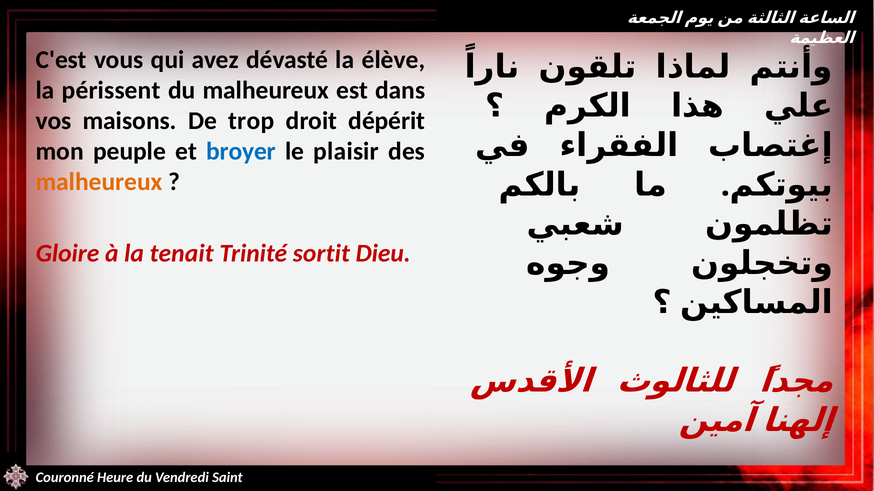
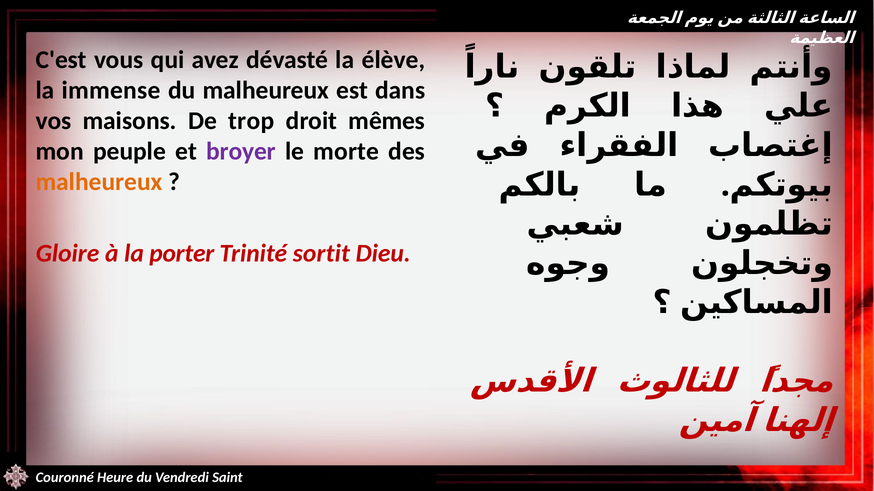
périssent: périssent -> immense (111, 90)
dépérit: dépérit -> mêmes (387, 121)
broyer colour: blue -> purple (241, 152)
plaisir: plaisir -> morte (346, 152)
tenait: tenait -> porter (182, 254)
